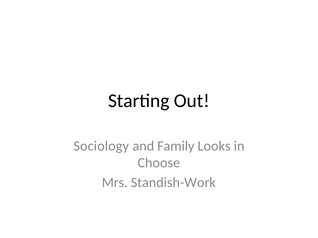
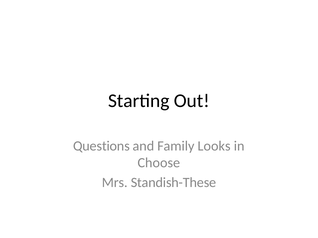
Sociology: Sociology -> Questions (101, 146)
Standish-Work: Standish-Work -> Standish-These (174, 183)
